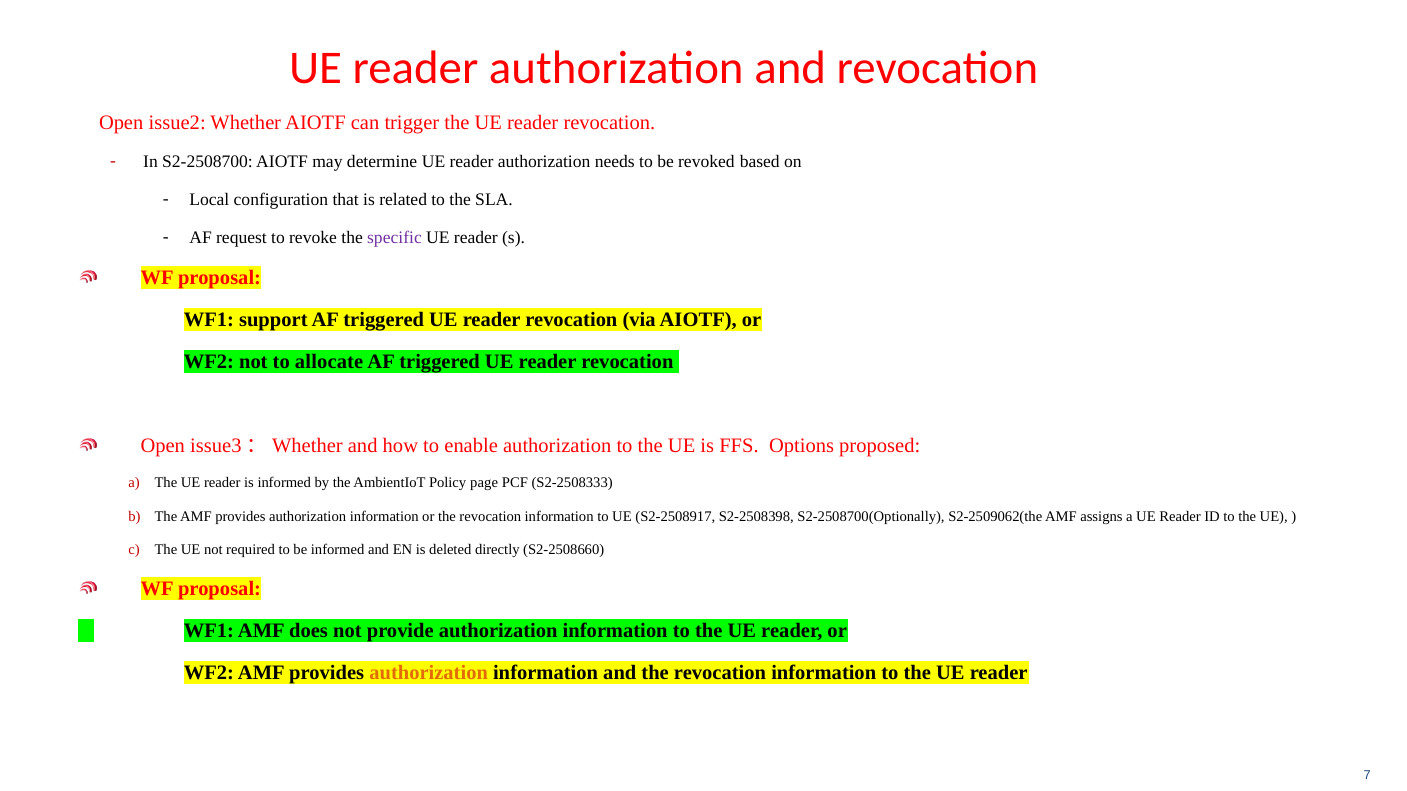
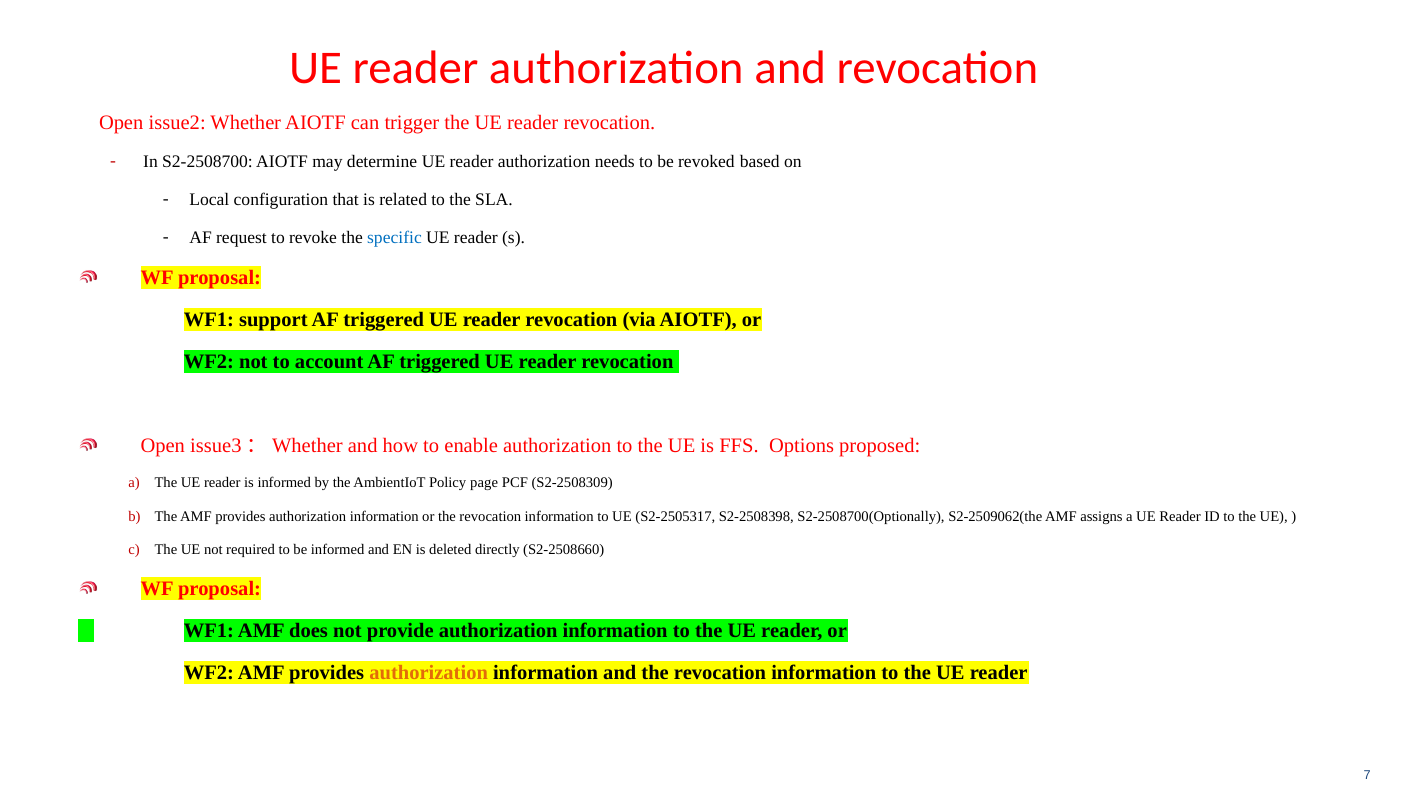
specific colour: purple -> blue (394, 238)
allocate: allocate -> account (329, 362)
S2-2508333: S2-2508333 -> S2-2508309 (572, 483)
S2-2508917: S2-2508917 -> S2-2505317 (675, 517)
